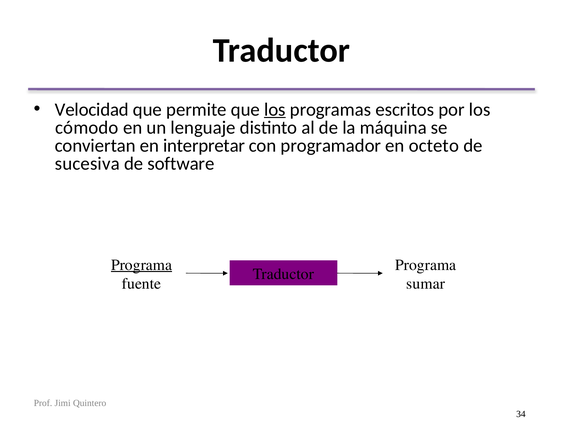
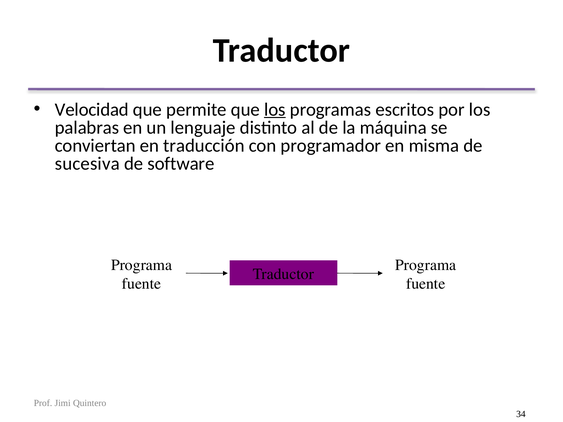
cómodo: cómodo -> palabras (87, 128)
interpretar: interpretar -> traducción (204, 146)
octeto: octeto -> misma (434, 146)
Programa underline: present -> none (142, 265)
sumar: sumar -> fuente (426, 284)
